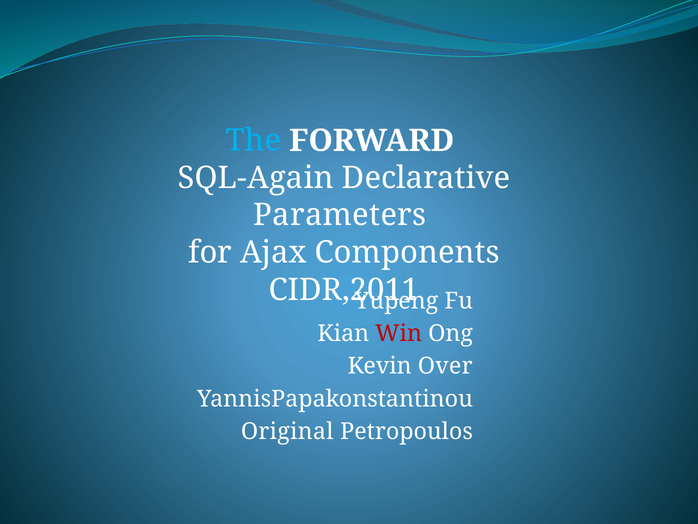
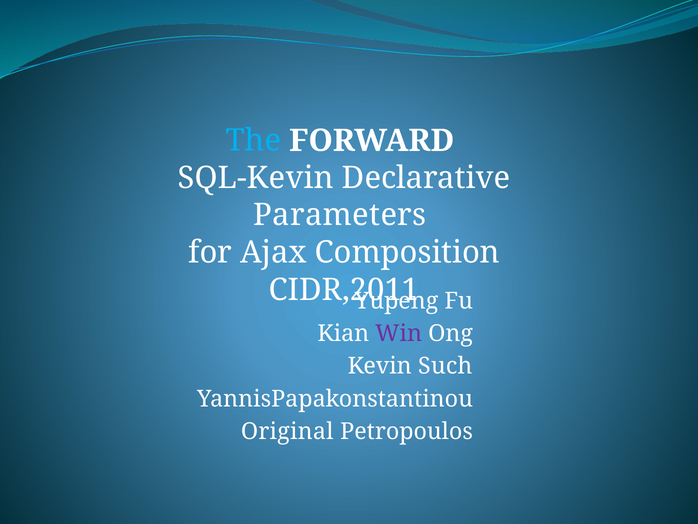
SQL-Again: SQL-Again -> SQL-Kevin (256, 178)
Components: Components -> Composition (407, 252)
Win colour: red -> purple (399, 333)
Over: Over -> Such (445, 366)
